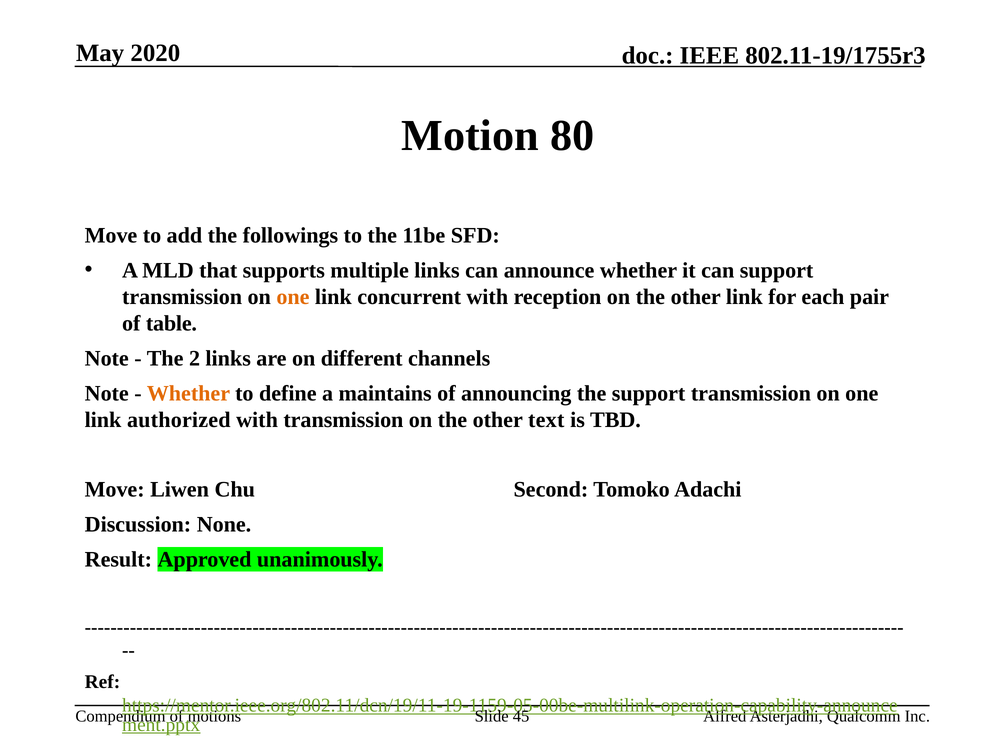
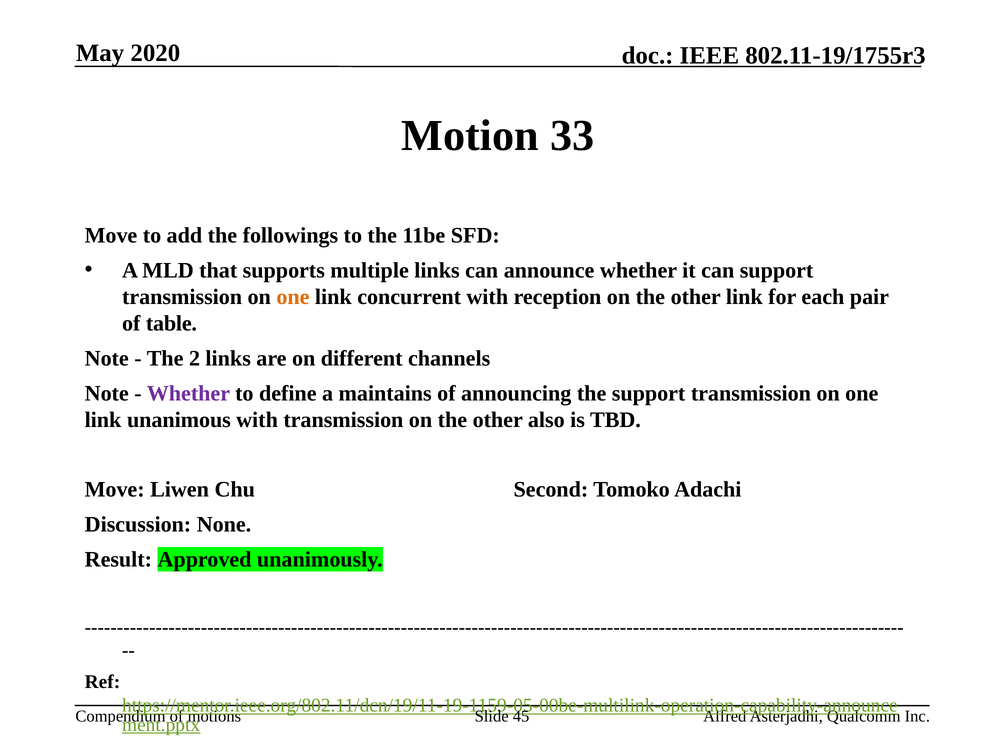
80: 80 -> 33 (572, 136)
Whether colour: orange -> purple (188, 393)
authorized: authorized -> unanimous (179, 420)
text: text -> also (546, 420)
